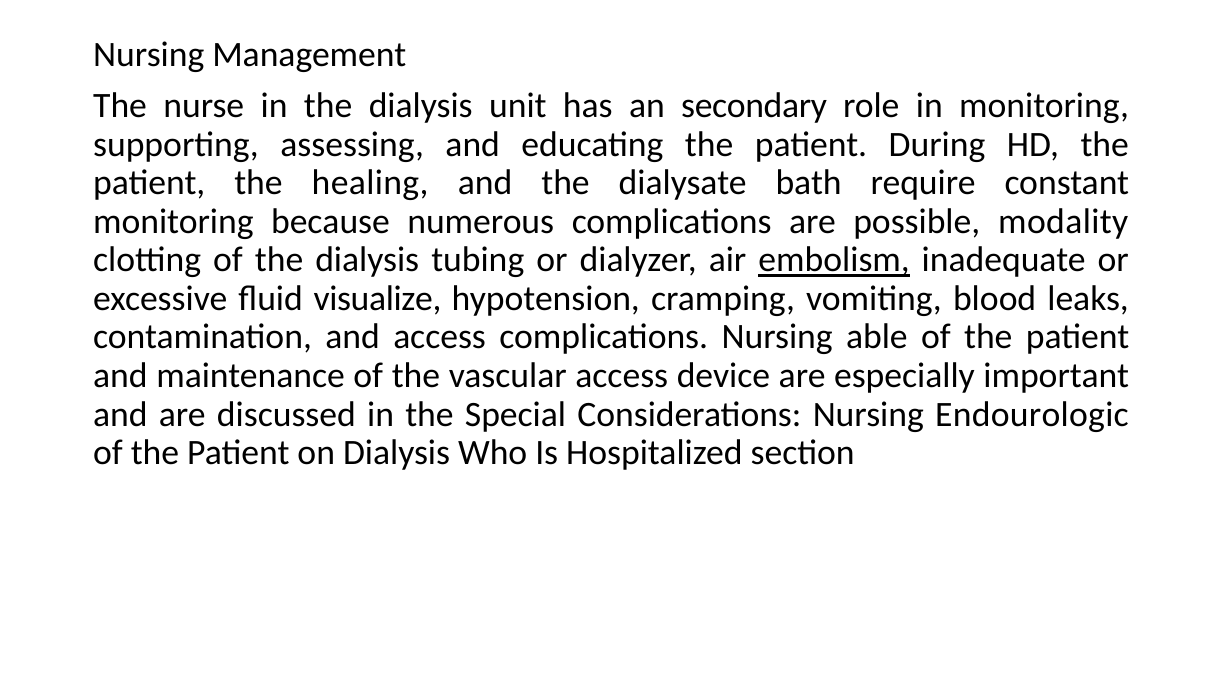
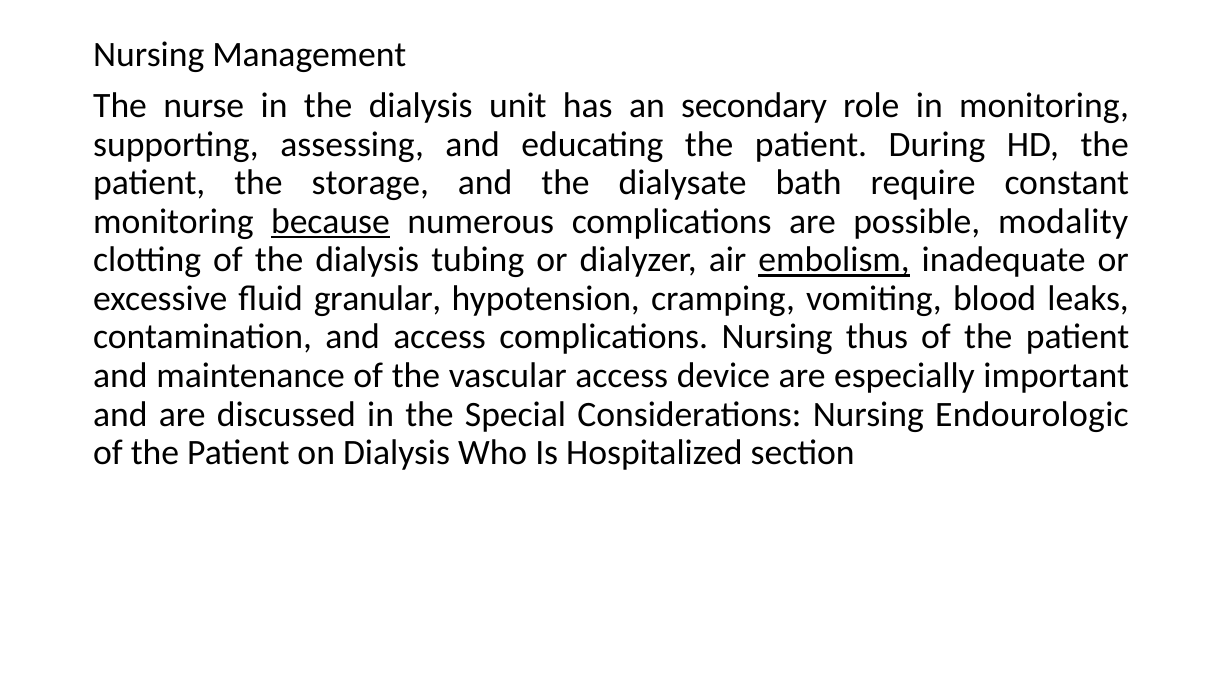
healing: healing -> storage (370, 183)
because underline: none -> present (330, 222)
visualize: visualize -> granular (378, 299)
able: able -> thus (877, 337)
